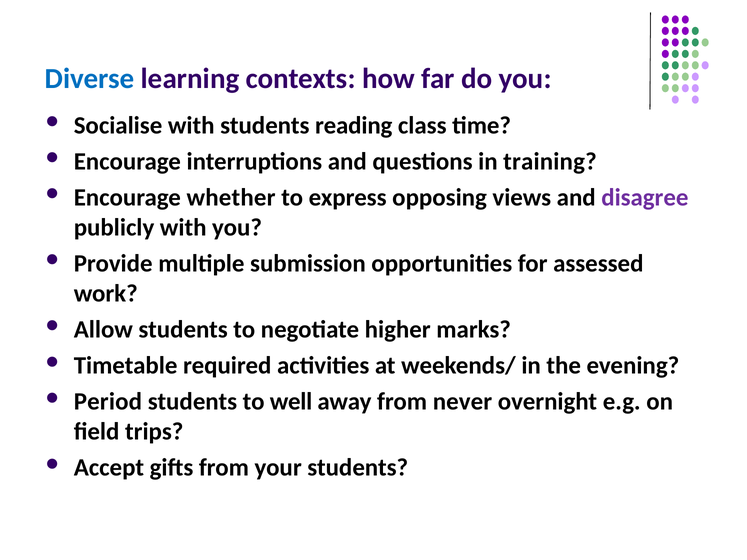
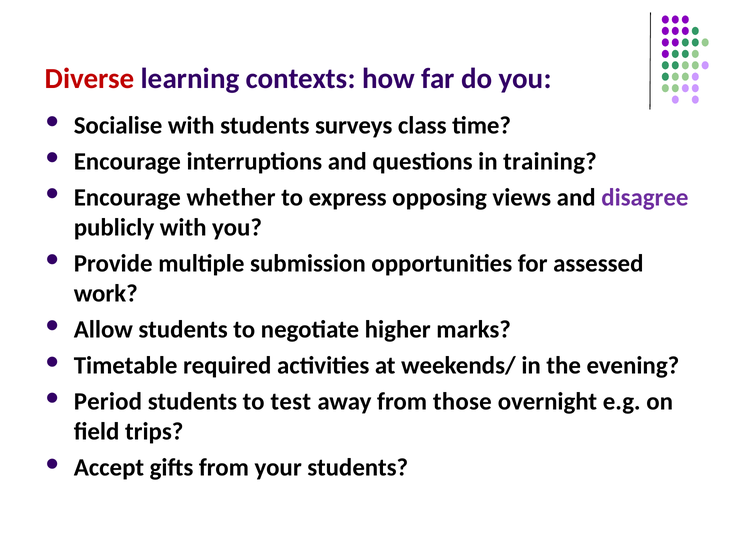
Diverse colour: blue -> red (90, 79)
reading: reading -> surveys (354, 125)
well: well -> test (291, 402)
never: never -> those (462, 402)
